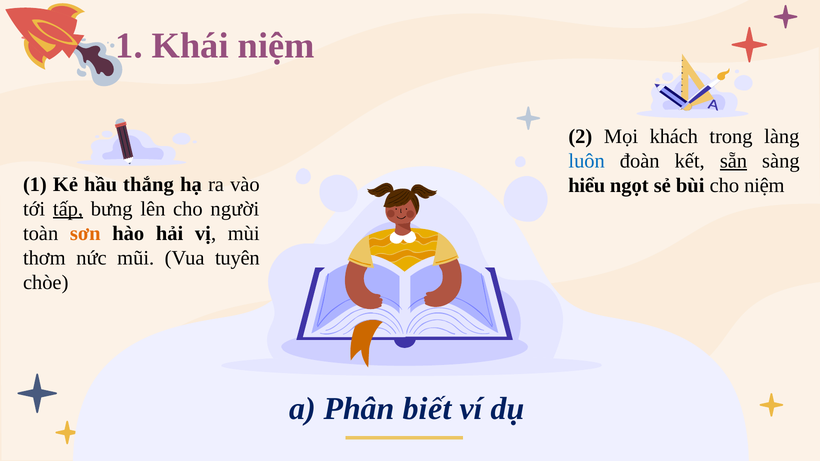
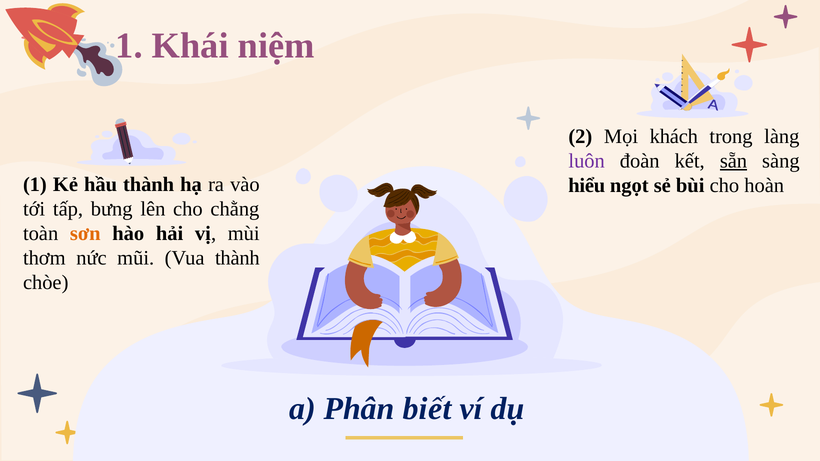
luôn colour: blue -> purple (587, 161)
hầu thắng: thắng -> thành (149, 184)
cho niệm: niệm -> hoàn (764, 186)
tấp underline: present -> none (68, 209)
người: người -> chằng (235, 209)
Vua tuyên: tuyên -> thành (237, 258)
